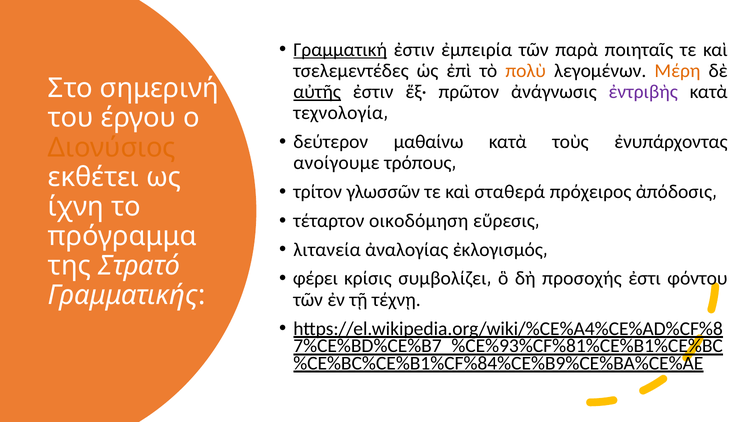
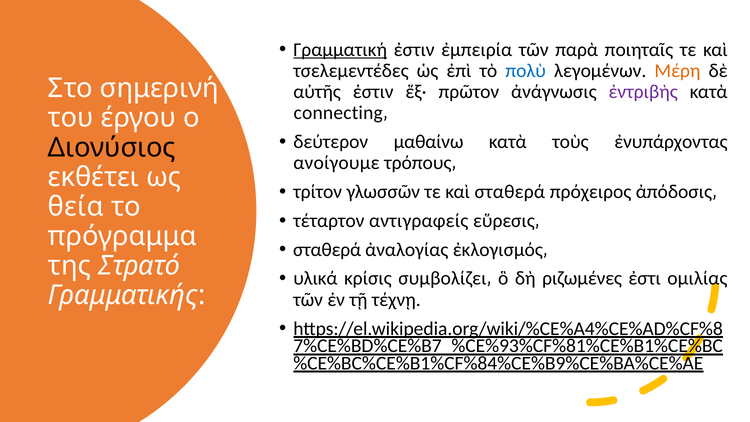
πολὺ colour: orange -> blue (526, 71)
αὐτῆς underline: present -> none (317, 92)
τεχνολογία͵: τεχνολογία͵ -> connecting͵ (341, 113)
Διονύσιος colour: orange -> black (112, 147)
ίχνη: ίχνη -> θεία (76, 207)
οικοδόμηση: οικοδόμηση -> αντιγραφείς (419, 221)
λιτανεία: λιτανεία -> σταθερά (327, 250)
φέρει: φέρει -> υλικά (315, 278)
προσοχής: προσοχής -> ριζωμένες (582, 278)
φόντου: φόντου -> ομιλίας (697, 278)
